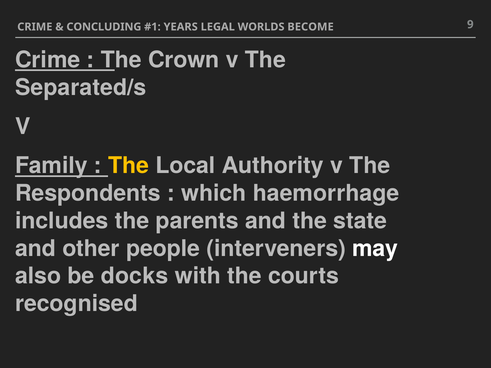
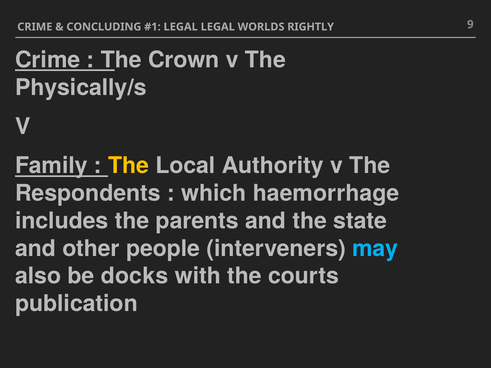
YEARS: YEARS -> LEGAL (181, 27)
BECOME: BECOME -> RIGHTLY (311, 27)
Separated/s: Separated/s -> Physically/s (81, 87)
may colour: white -> light blue (375, 249)
recognised: recognised -> publication (76, 304)
